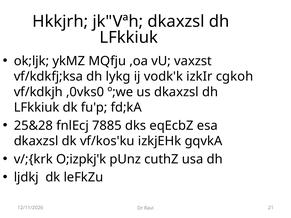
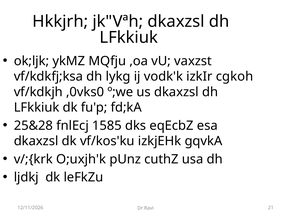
7885: 7885 -> 1585 (107, 126)
O;izpkj'k: O;izpkj'k -> O;uxjh'k (81, 159)
